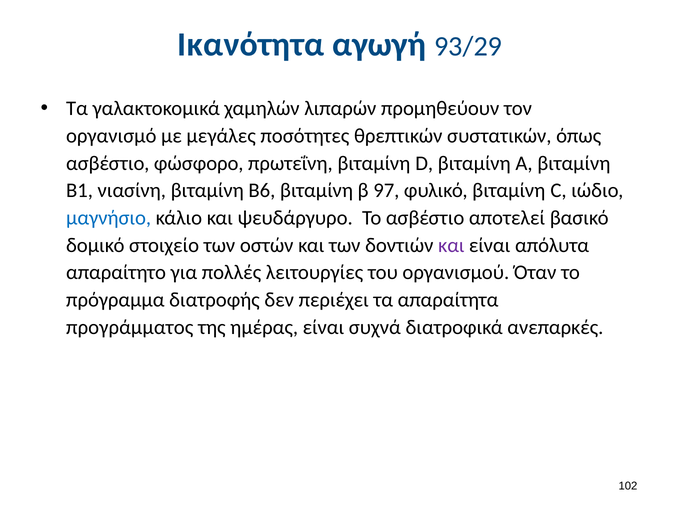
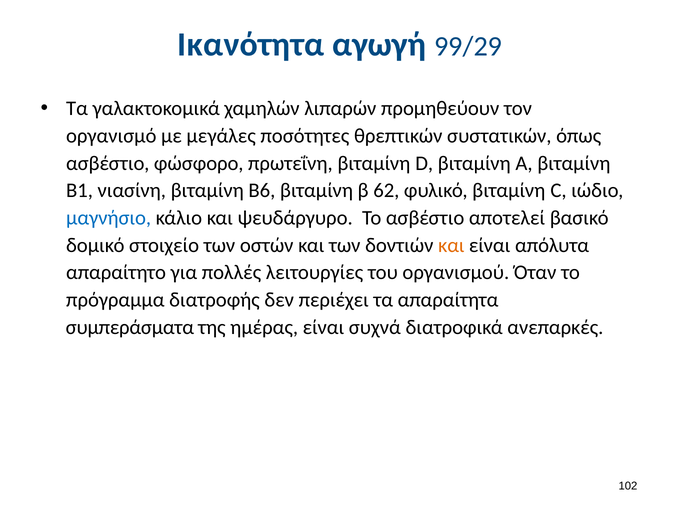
93/29: 93/29 -> 99/29 (468, 47)
97: 97 -> 62 (386, 190)
και colour: purple -> orange (451, 245)
προγράμματος: προγράμματος -> συμπεράσματα (130, 327)
